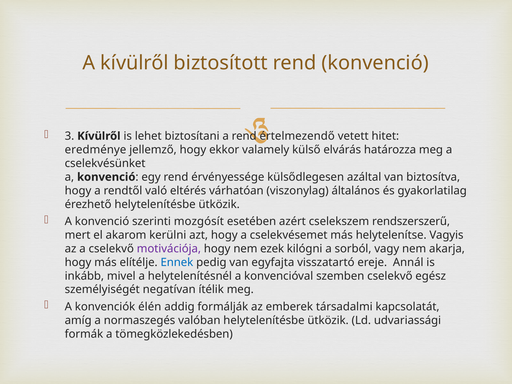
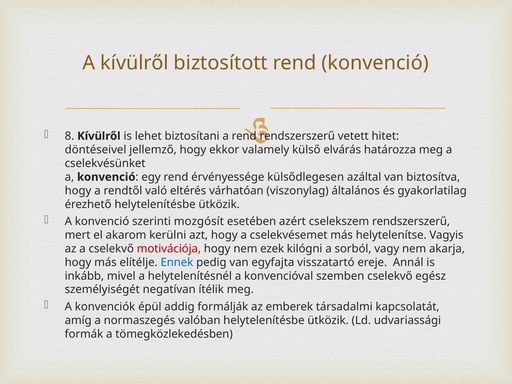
3: 3 -> 8 (70, 136)
értelmezendő: értelmezendő -> rendszerszerű (297, 136)
eredménye: eredménye -> döntéseivel (96, 150)
motivációja colour: purple -> red (169, 249)
élén: élén -> épül (150, 307)
